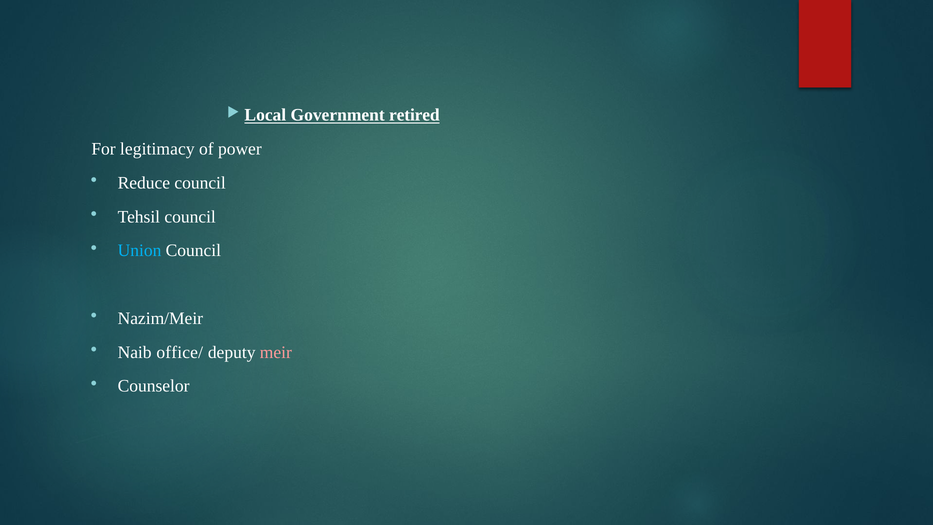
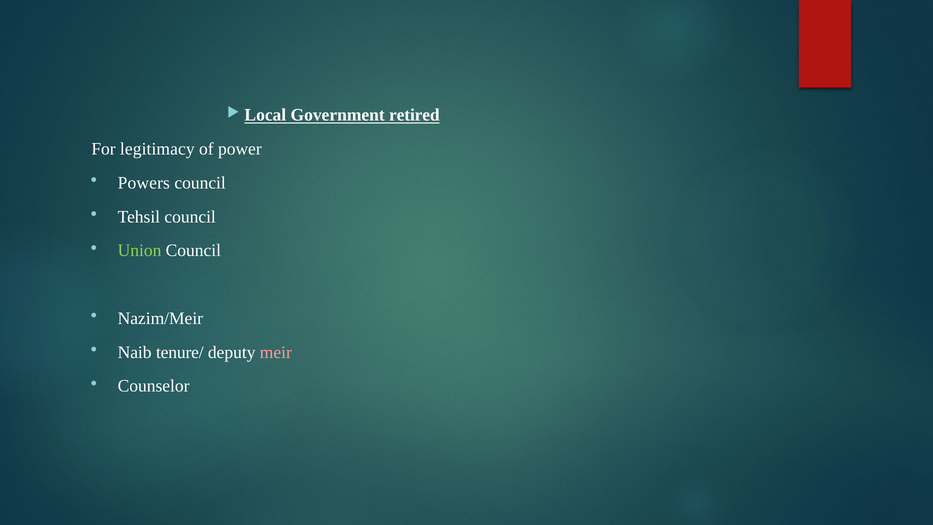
Reduce: Reduce -> Powers (144, 183)
Union colour: light blue -> light green (140, 251)
office/: office/ -> tenure/ (180, 352)
